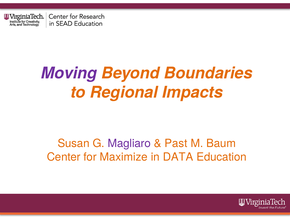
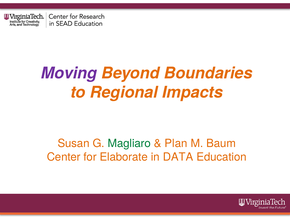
Magliaro colour: purple -> green (129, 143)
Past: Past -> Plan (176, 143)
Maximize: Maximize -> Elaborate (124, 157)
